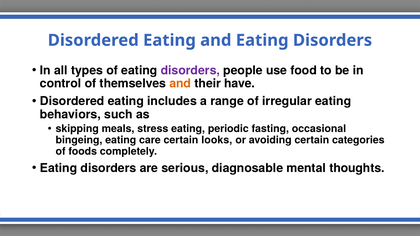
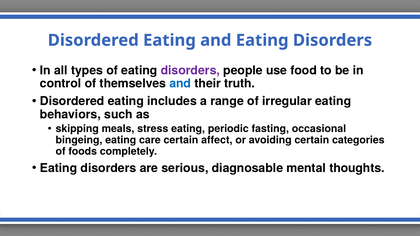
and colour: orange -> blue (180, 84)
have: have -> truth (240, 84)
looks: looks -> affect (217, 140)
